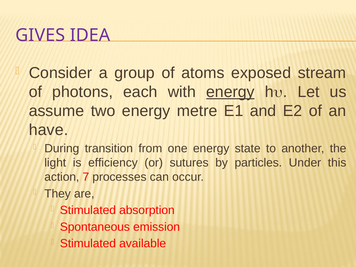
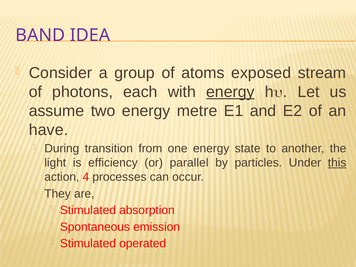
GIVES: GIVES -> BAND (40, 35)
sutures: sutures -> parallel (189, 163)
this underline: none -> present (337, 163)
7: 7 -> 4 (86, 177)
available: available -> operated (143, 243)
